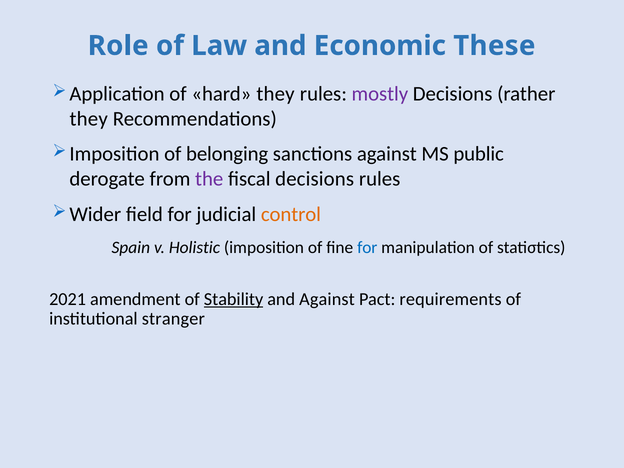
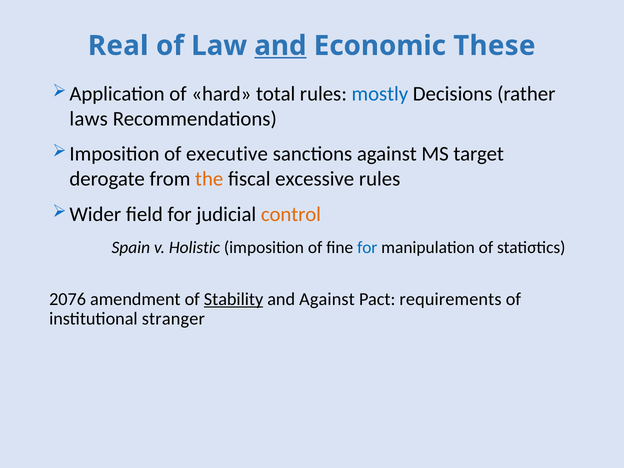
Role: Role -> Real (118, 46)
and underline: none -> present (280, 46)
hard they: they -> total (276, 94)
mostly colour: purple -> blue (380, 94)
they: they -> laws (89, 119)
belonging: belonging -> executive (227, 154)
public: public -> target (479, 154)
the colour: purple -> orange (209, 179)
fiscal decisions: decisions -> excessive (315, 179)
2021: 2021 -> 2076 (68, 299)
